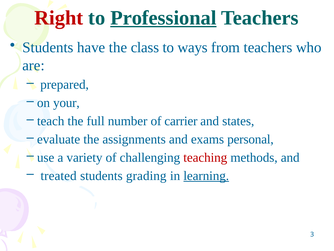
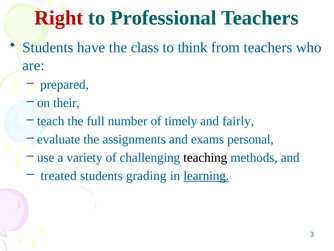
Professional underline: present -> none (163, 18)
ways: ways -> think (193, 47)
your: your -> their (66, 103)
carrier: carrier -> timely (181, 121)
states: states -> fairly (238, 121)
teaching colour: red -> black (205, 157)
